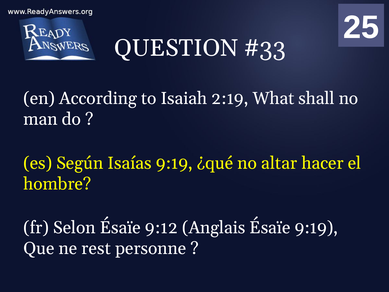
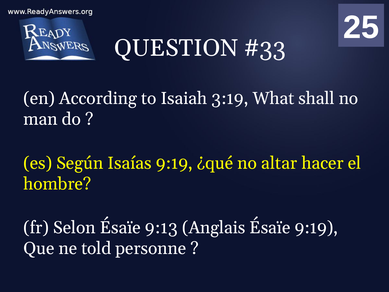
2:19: 2:19 -> 3:19 (230, 98)
9:12: 9:12 -> 9:13 (161, 227)
rest: rest -> told (96, 248)
